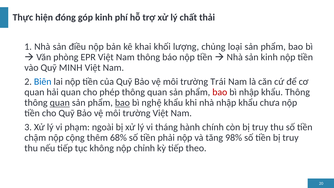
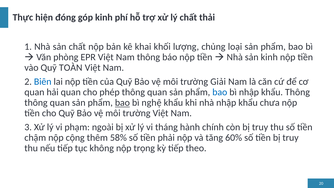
sản điều: điều -> chất (77, 47)
MINH: MINH -> TOÀN (71, 68)
Trái: Trái -> Giải (218, 82)
bao colour: red -> blue (220, 92)
quan underline: present -> none (60, 103)
68%: 68% -> 58% (118, 138)
98%: 98% -> 60% (234, 138)
chỉnh: chỉnh -> trọng (144, 148)
